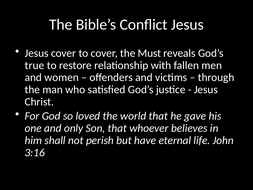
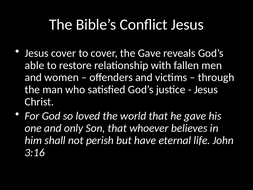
the Must: Must -> Gave (149, 53)
true: true -> able (35, 65)
